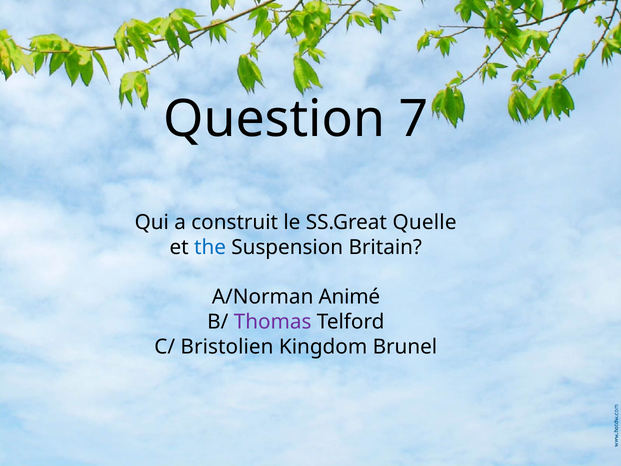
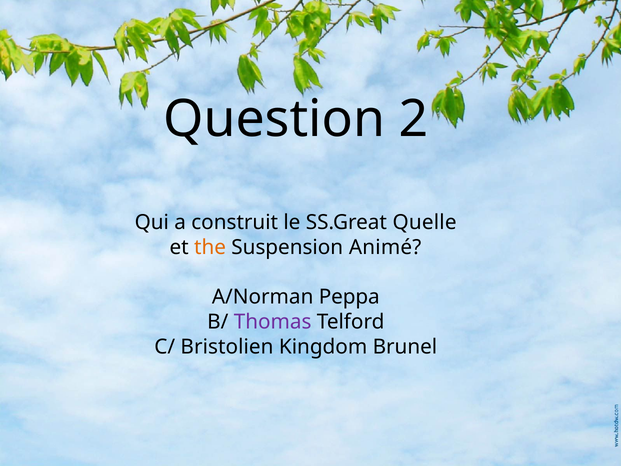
7: 7 -> 2 (413, 119)
the colour: blue -> orange (210, 247)
Britain: Britain -> Animé (385, 247)
Animé: Animé -> Peppa (349, 297)
